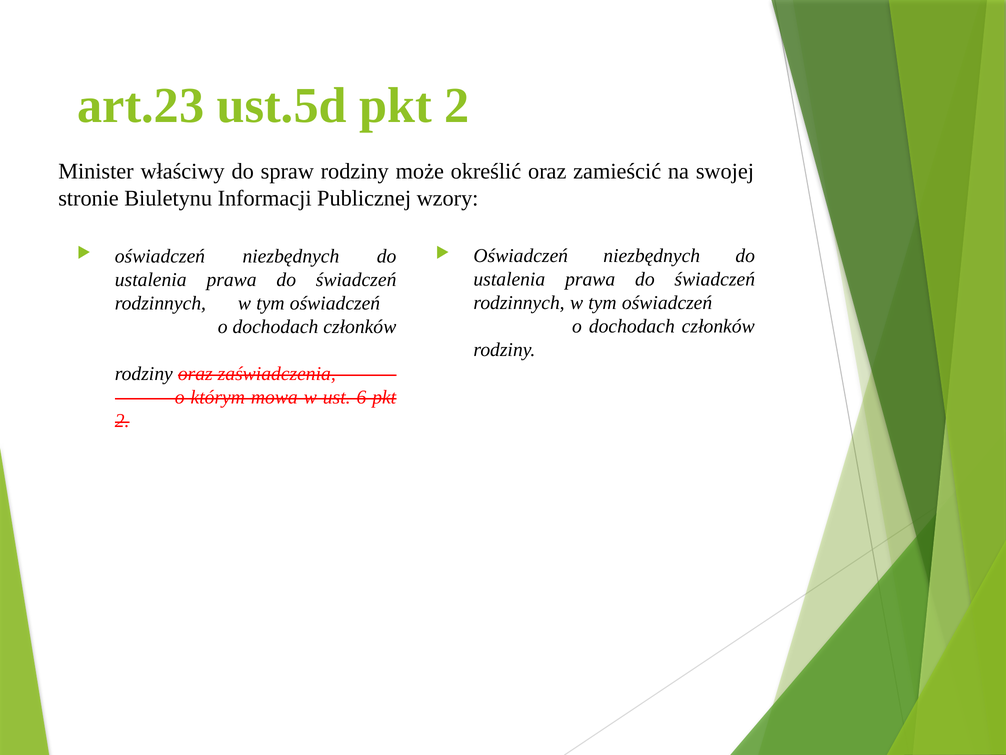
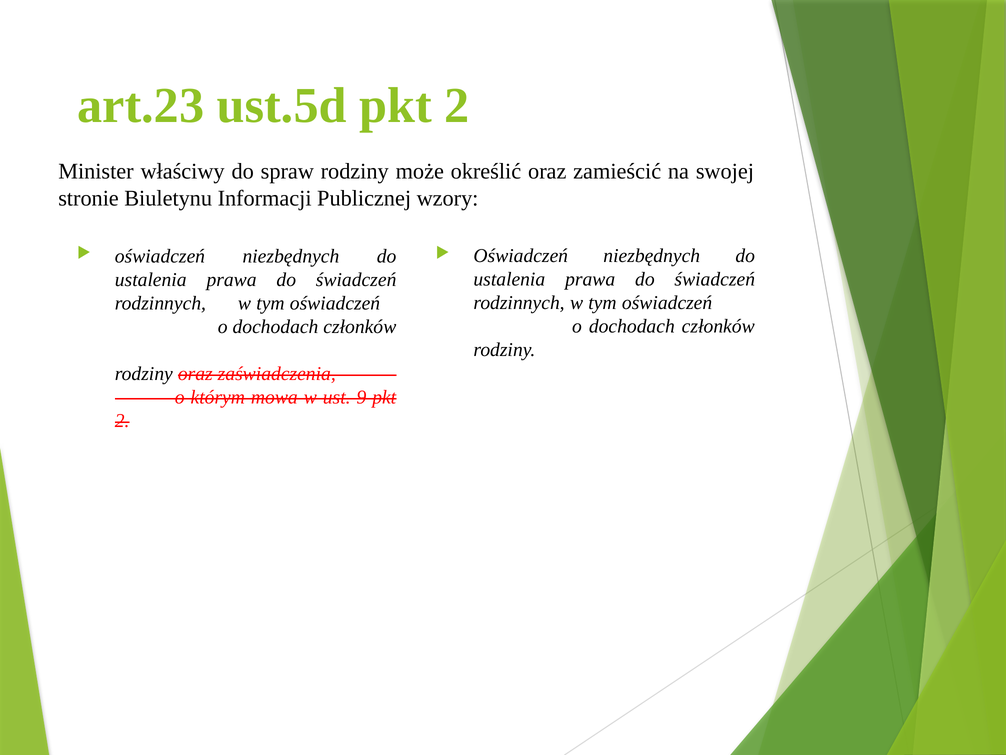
6: 6 -> 9 (361, 397)
